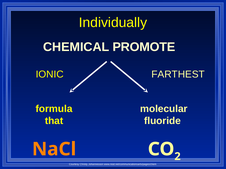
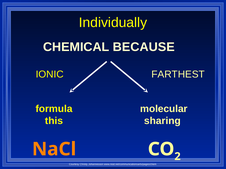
PROMOTE: PROMOTE -> BECAUSE (144, 47)
that: that -> this (54, 121)
fluoride: fluoride -> sharing (162, 121)
